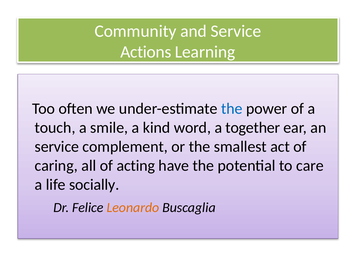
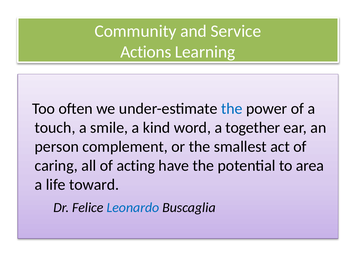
service: service -> person (57, 147)
care: care -> area (310, 166)
socially: socially -> toward (94, 185)
Leonardo colour: orange -> blue (133, 207)
